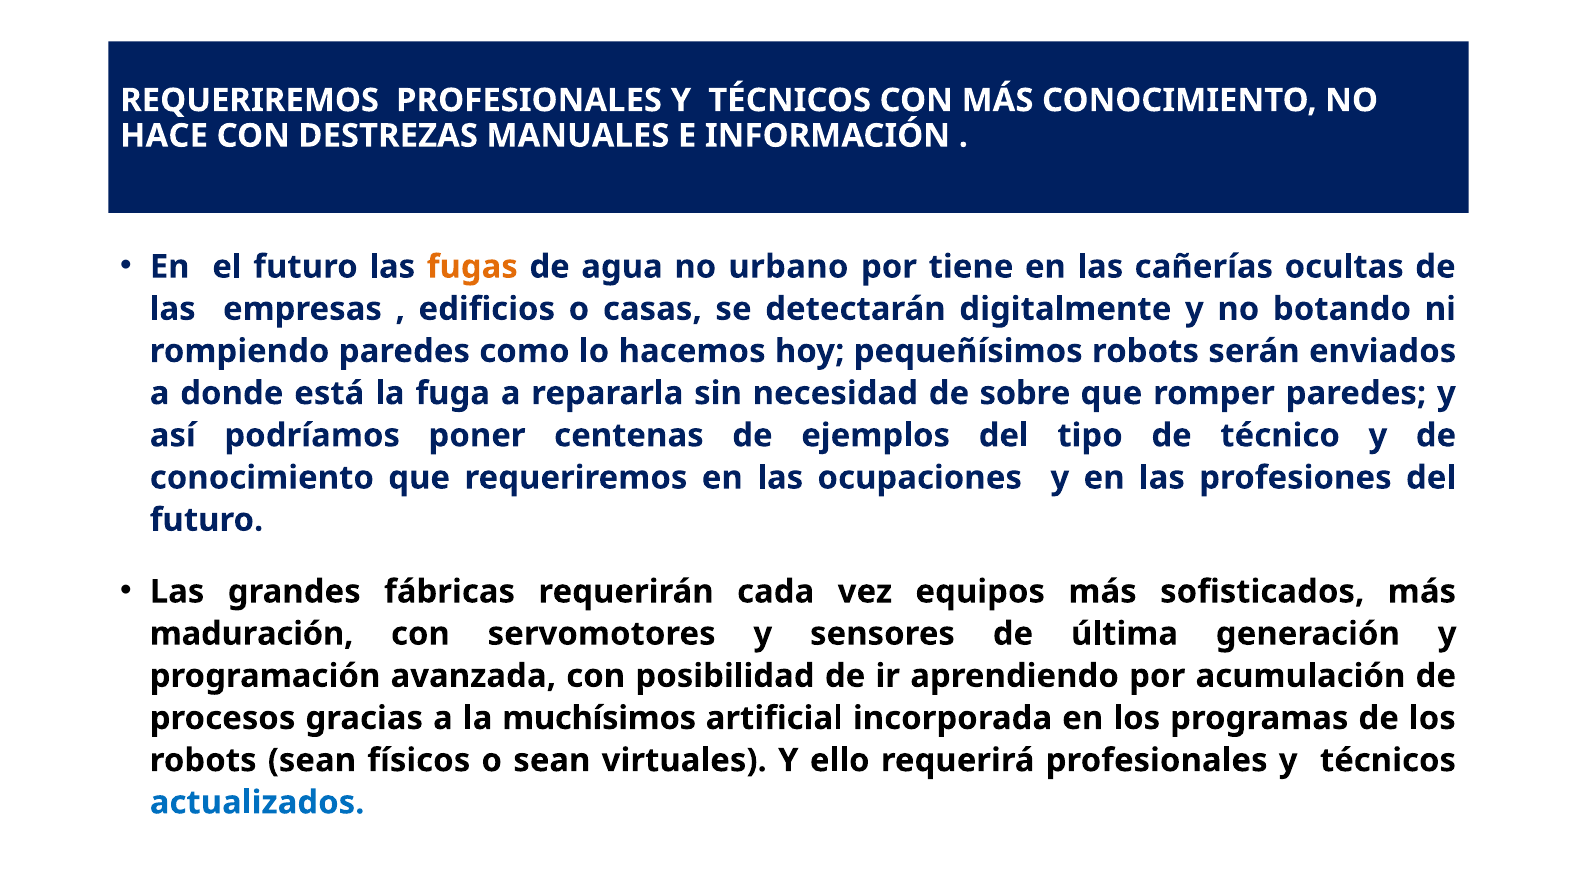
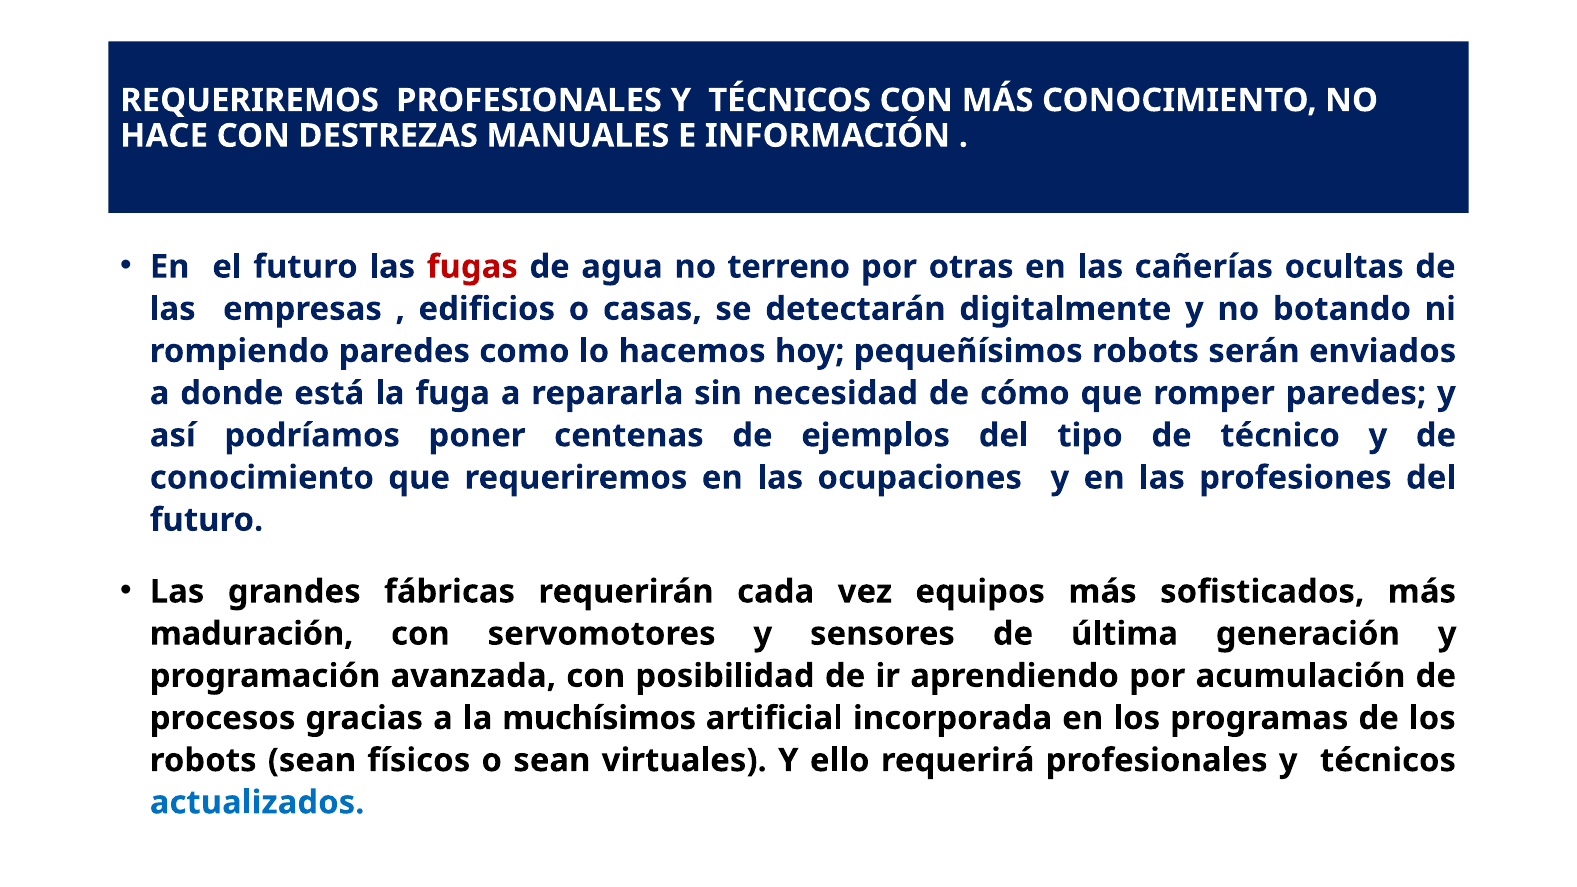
fugas colour: orange -> red (472, 267)
urbano: urbano -> terreno (789, 267)
tiene: tiene -> otras (971, 267)
sobre: sobre -> cómo (1025, 393)
